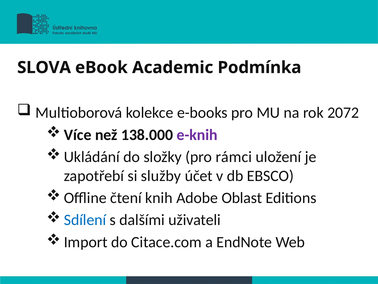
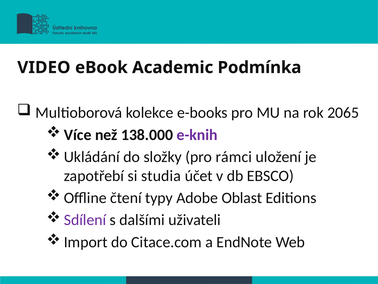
SLOVA: SLOVA -> VIDEO (44, 67)
2072: 2072 -> 2065 (343, 113)
služby: služby -> studia (161, 176)
knih: knih -> typy (159, 198)
Sdílení colour: blue -> purple (85, 220)
